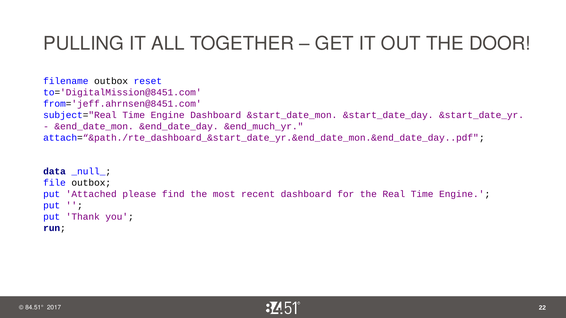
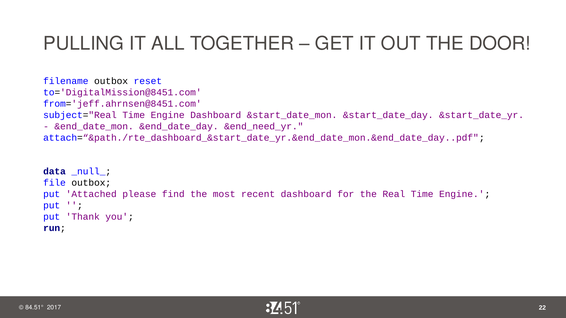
&end_much_yr: &end_much_yr -> &end_need_yr (264, 126)
